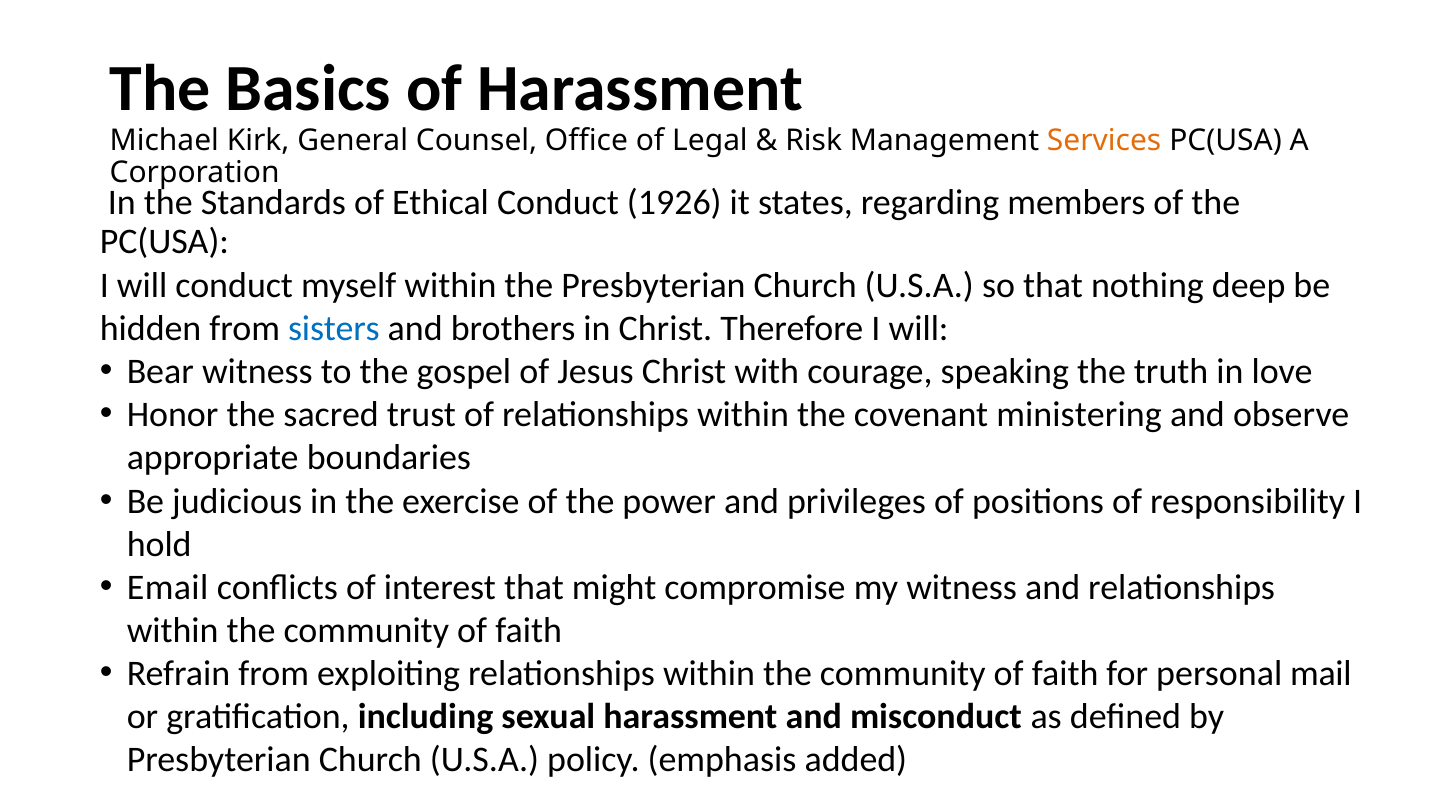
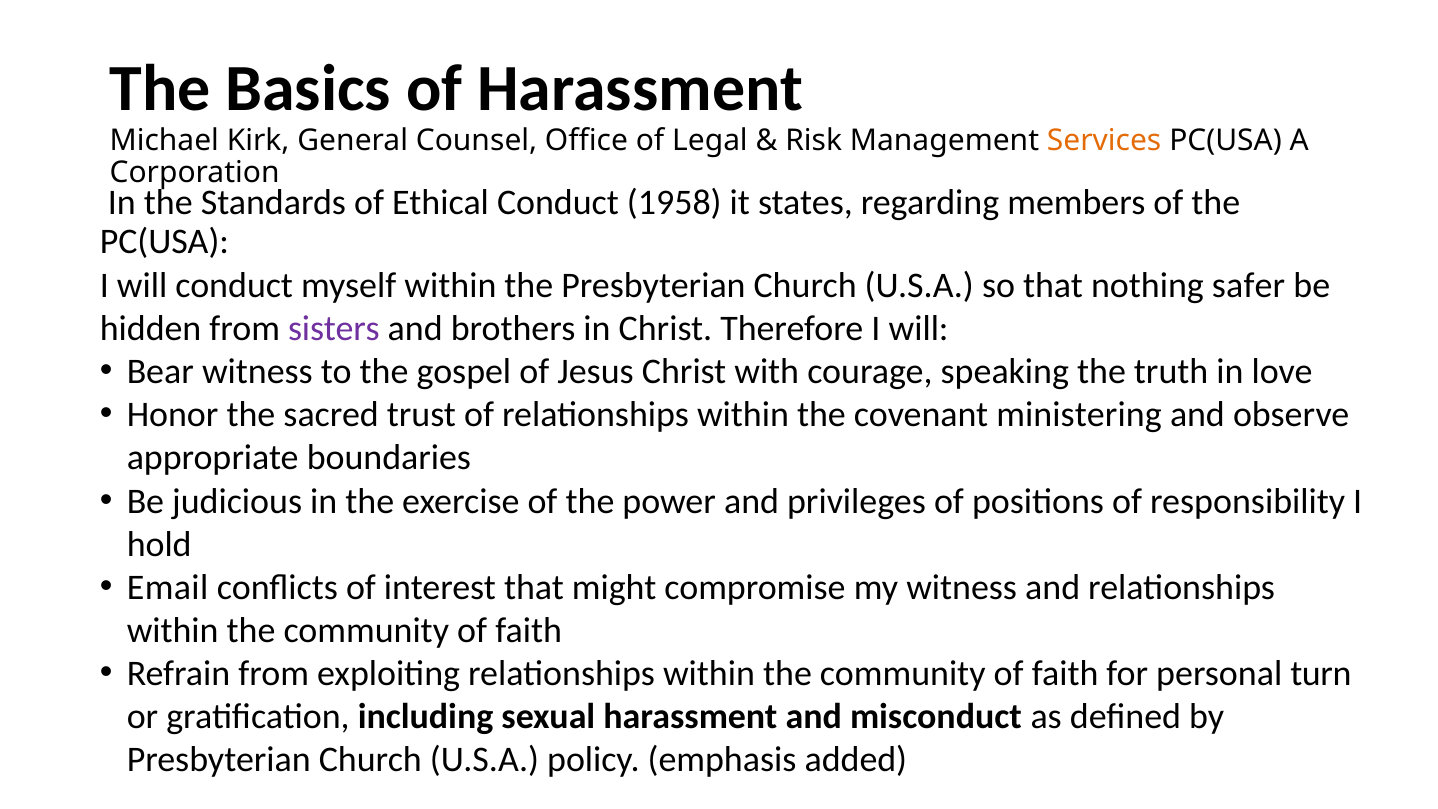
1926: 1926 -> 1958 (674, 203)
deep: deep -> safer (1249, 285)
sisters colour: blue -> purple (334, 329)
mail: mail -> turn (1321, 674)
